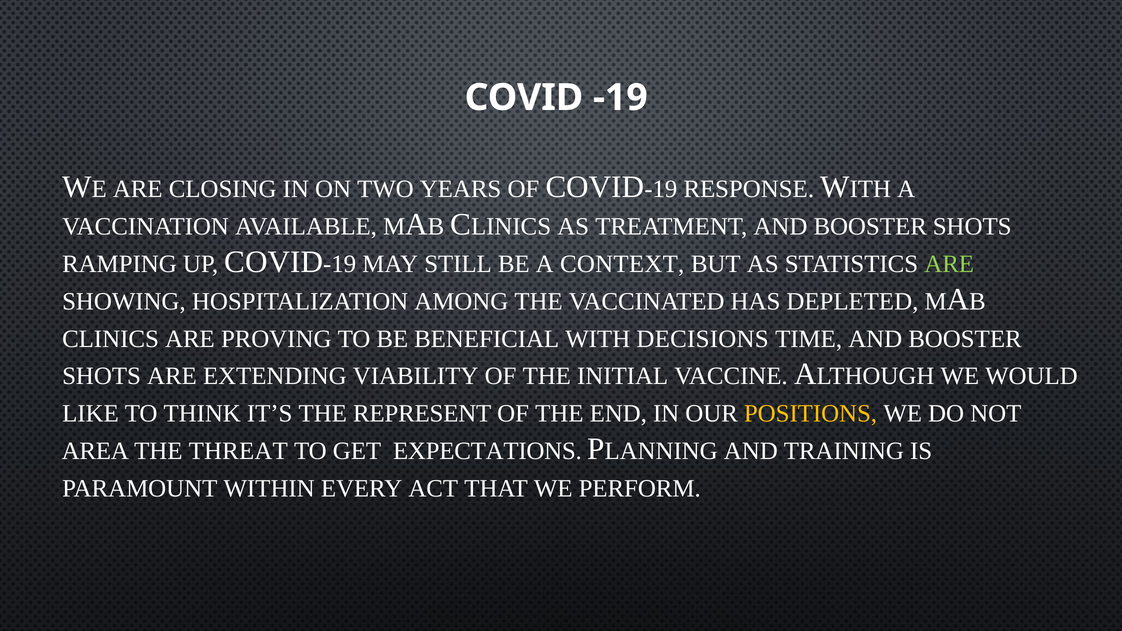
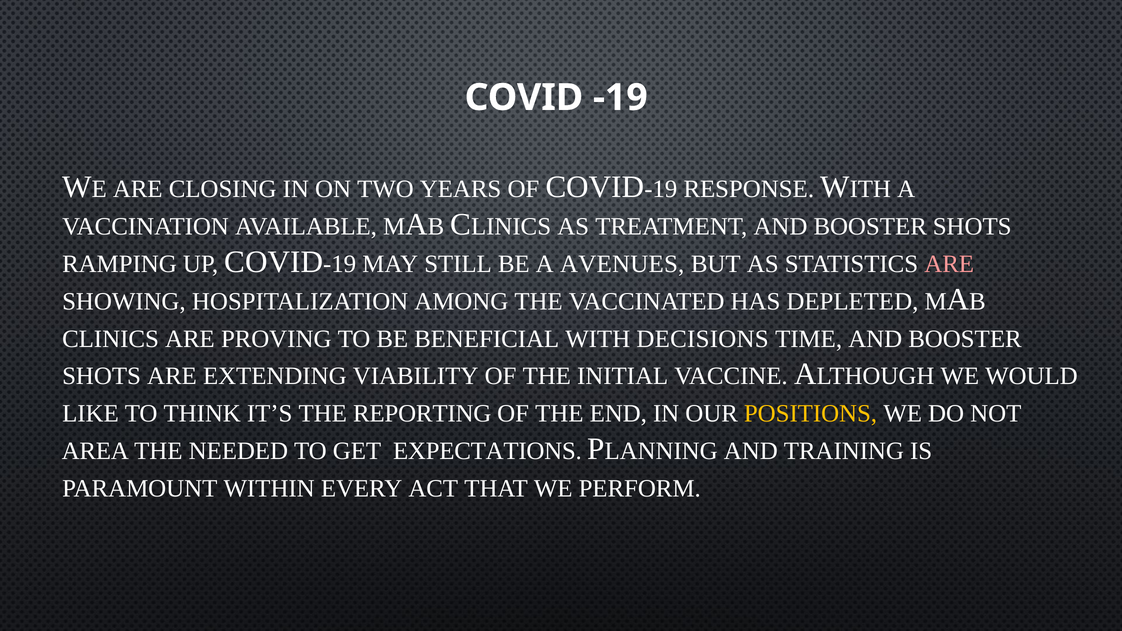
CONTEXT: CONTEXT -> AVENUES (622, 264)
ARE colour: light green -> pink (949, 264)
REPRESENT: REPRESENT -> REPORTING (422, 414)
THREAT: THREAT -> NEEDED (238, 451)
